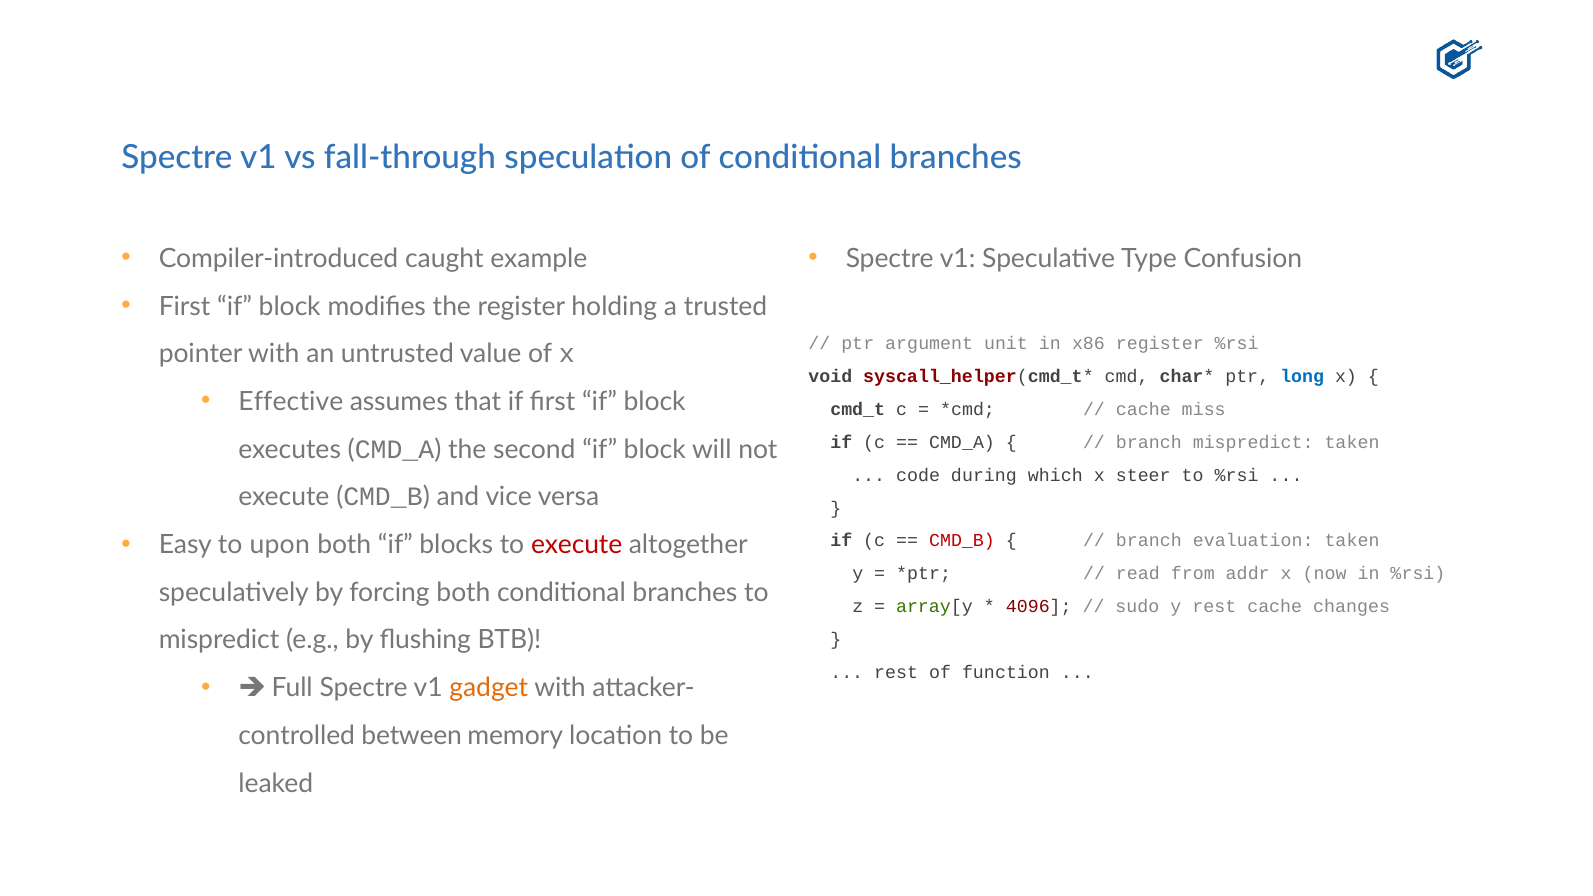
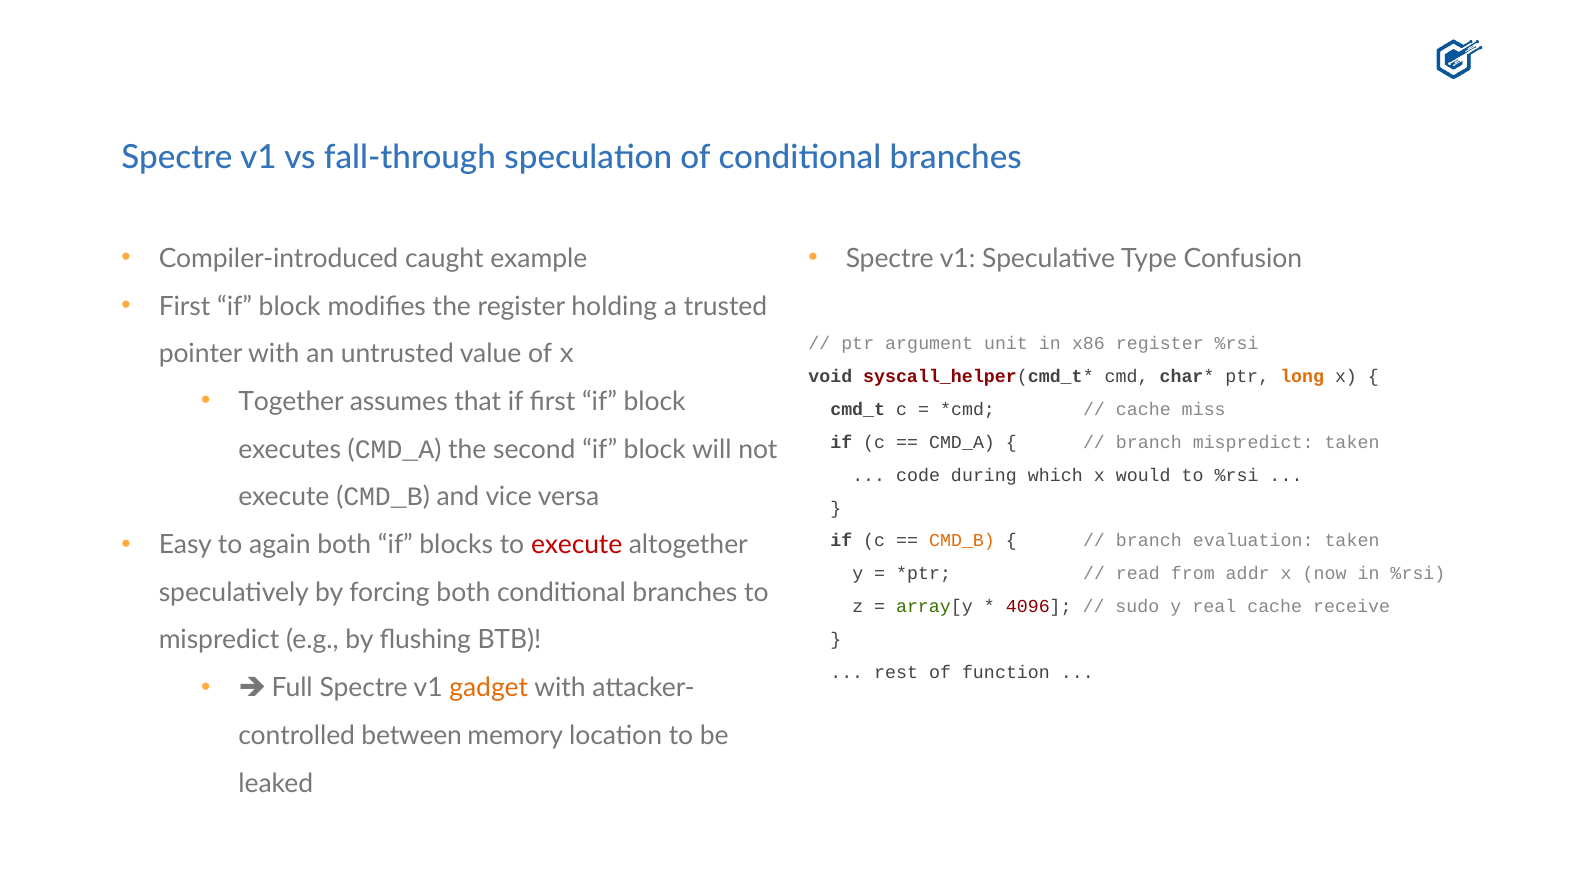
long colour: blue -> orange (1302, 377)
Effective: Effective -> Together (291, 402)
steer: steer -> would (1143, 475)
upon: upon -> again (280, 545)
CMD_B colour: red -> orange (962, 541)
y rest: rest -> real (1214, 607)
changes: changes -> receive (1352, 607)
